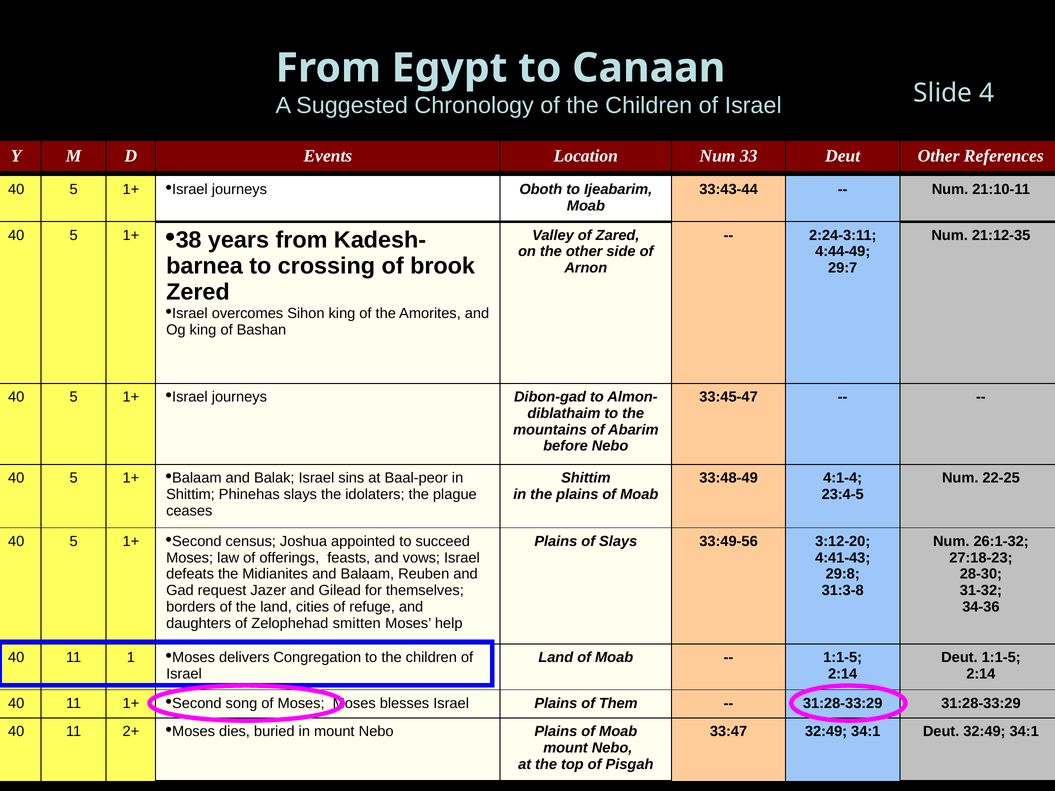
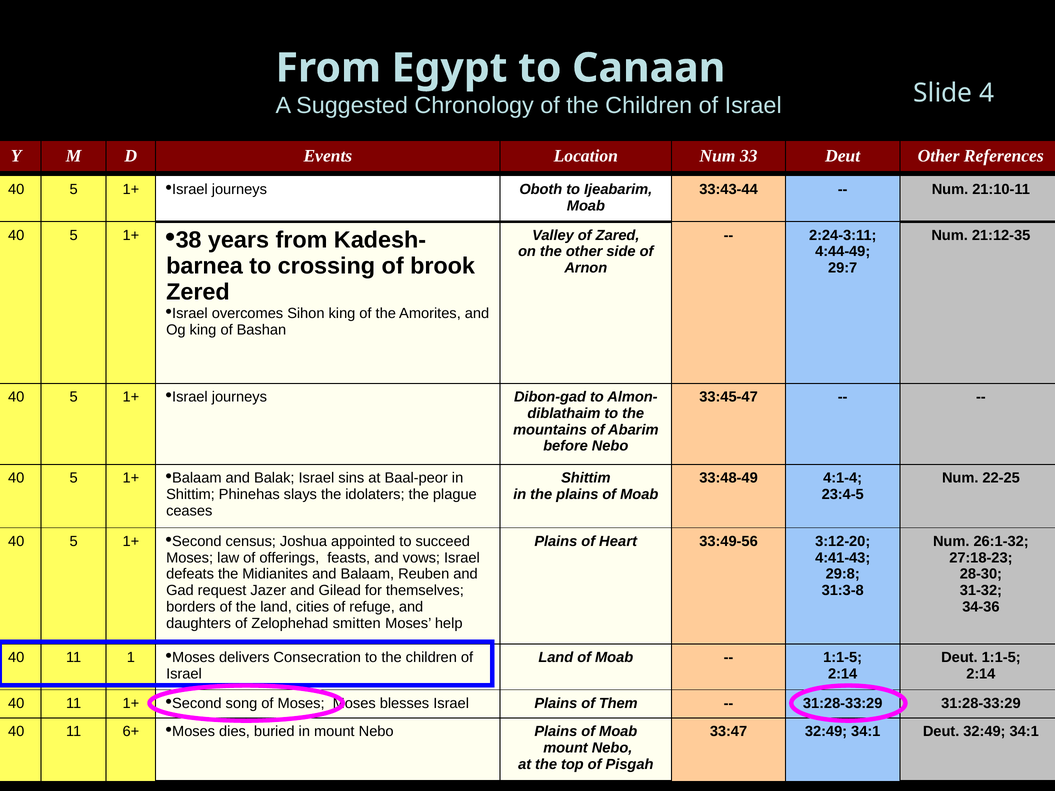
of Slays: Slays -> Heart (618, 542)
Congregation: Congregation -> Consecration (317, 658)
2+: 2+ -> 6+ (131, 732)
